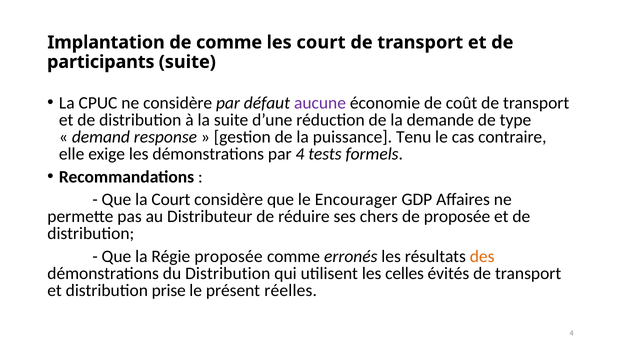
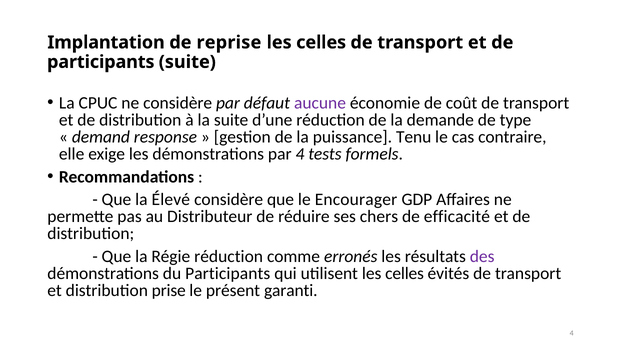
de comme: comme -> reprise (229, 42)
court: court -> celles (321, 42)
la Court: Court -> Élevé (171, 200)
de proposée: proposée -> efficacité (457, 217)
Régie proposée: proposée -> réduction (229, 257)
des colour: orange -> purple (482, 257)
du Distribution: Distribution -> Participants (228, 274)
réelles: réelles -> garanti (291, 291)
